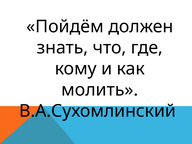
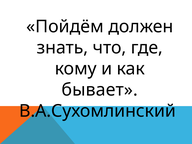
молить: молить -> бывает (100, 90)
